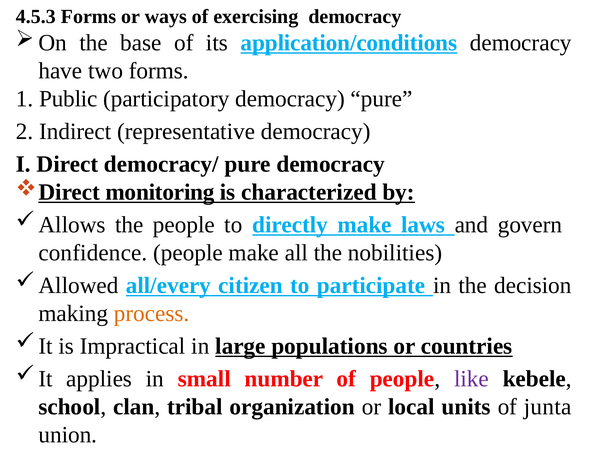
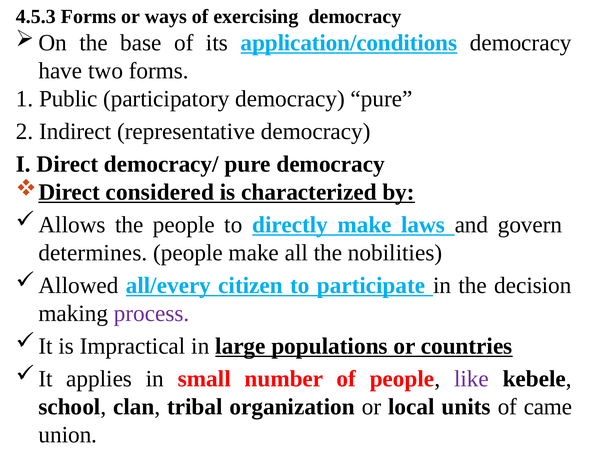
monitoring: monitoring -> considered (160, 192)
confidence: confidence -> determines (93, 252)
process colour: orange -> purple (152, 313)
junta: junta -> came (548, 406)
